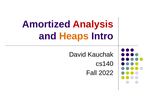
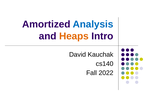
Analysis colour: red -> blue (93, 24)
